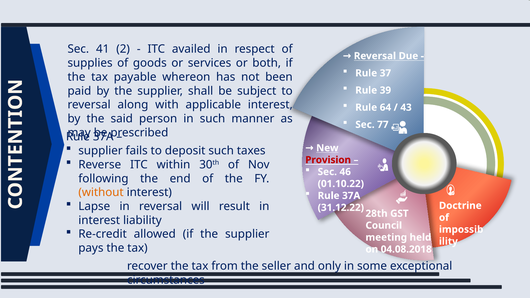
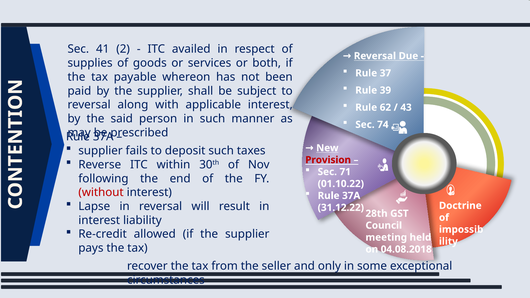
64: 64 -> 62 (385, 107)
77: 77 -> 74 (383, 125)
46: 46 -> 71 (345, 172)
without colour: orange -> red (101, 192)
